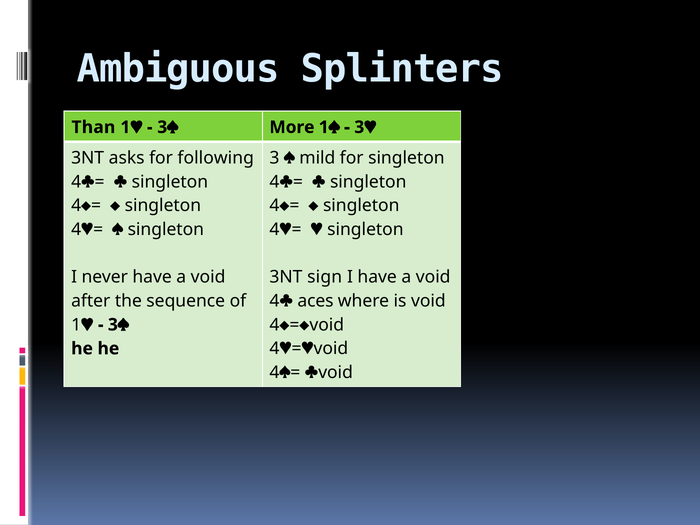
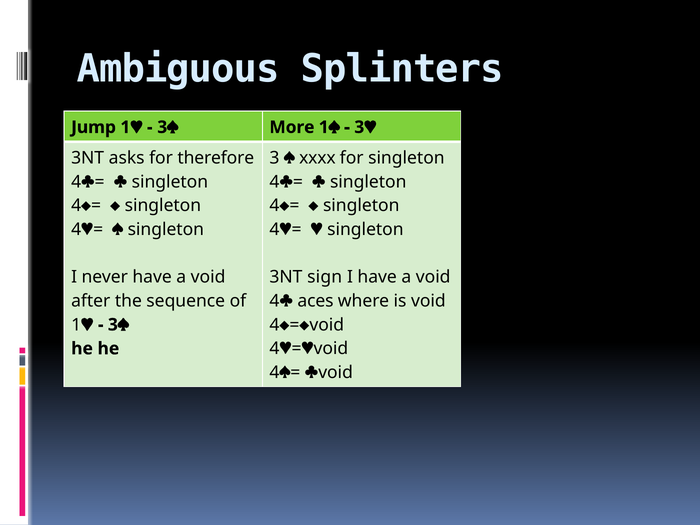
Than: Than -> Jump (94, 127)
following: following -> therefore (216, 158)
mild: mild -> xxxx (317, 158)
